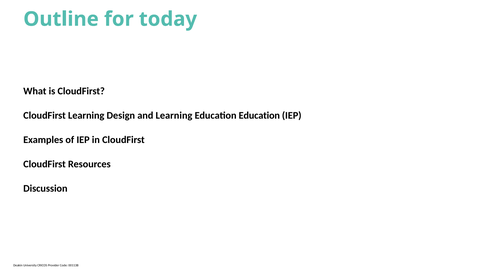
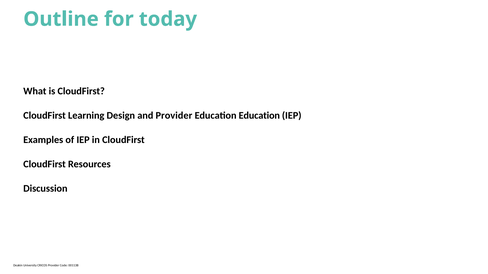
and Learning: Learning -> Provider (174, 116)
